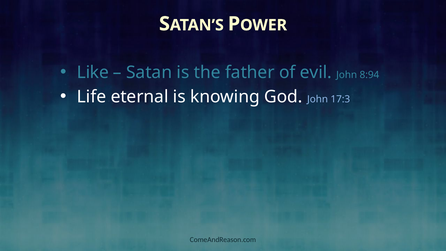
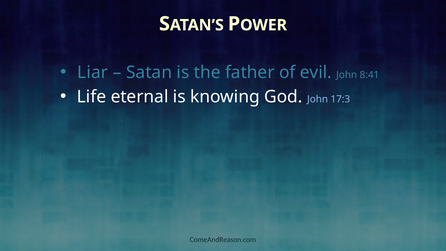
Like: Like -> Liar (93, 72)
8:94: 8:94 -> 8:41 (369, 75)
